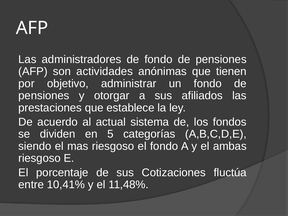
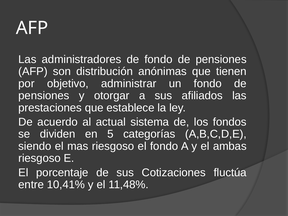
actividades: actividades -> distribución (105, 71)
